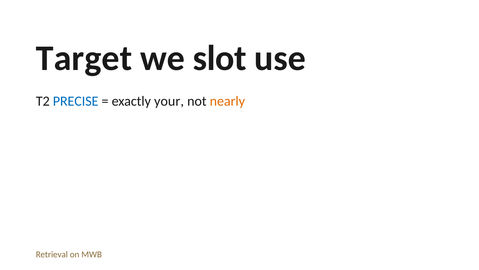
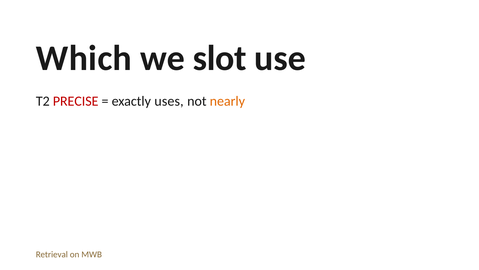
Target: Target -> Which (84, 58)
PRECISE colour: blue -> red (76, 101)
your: your -> uses (169, 101)
